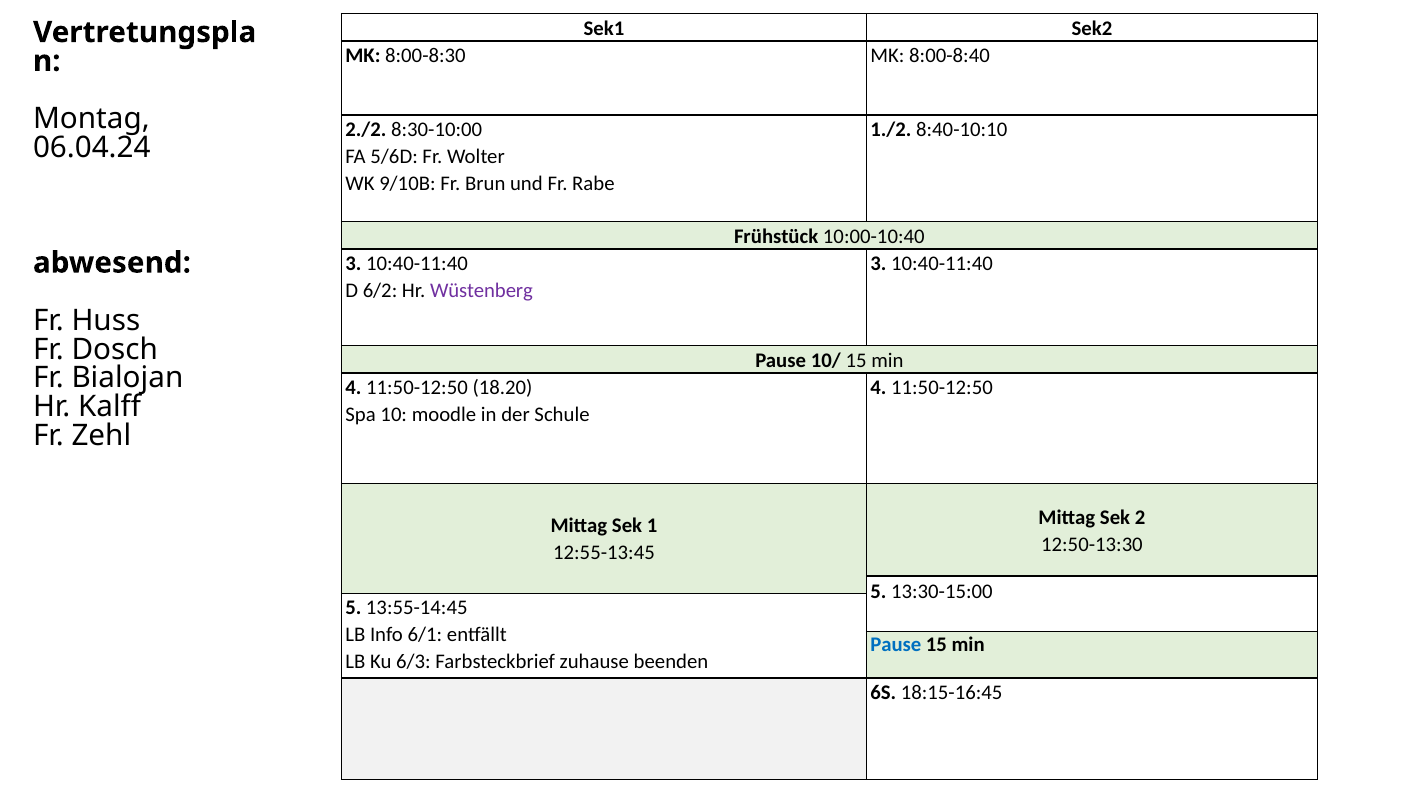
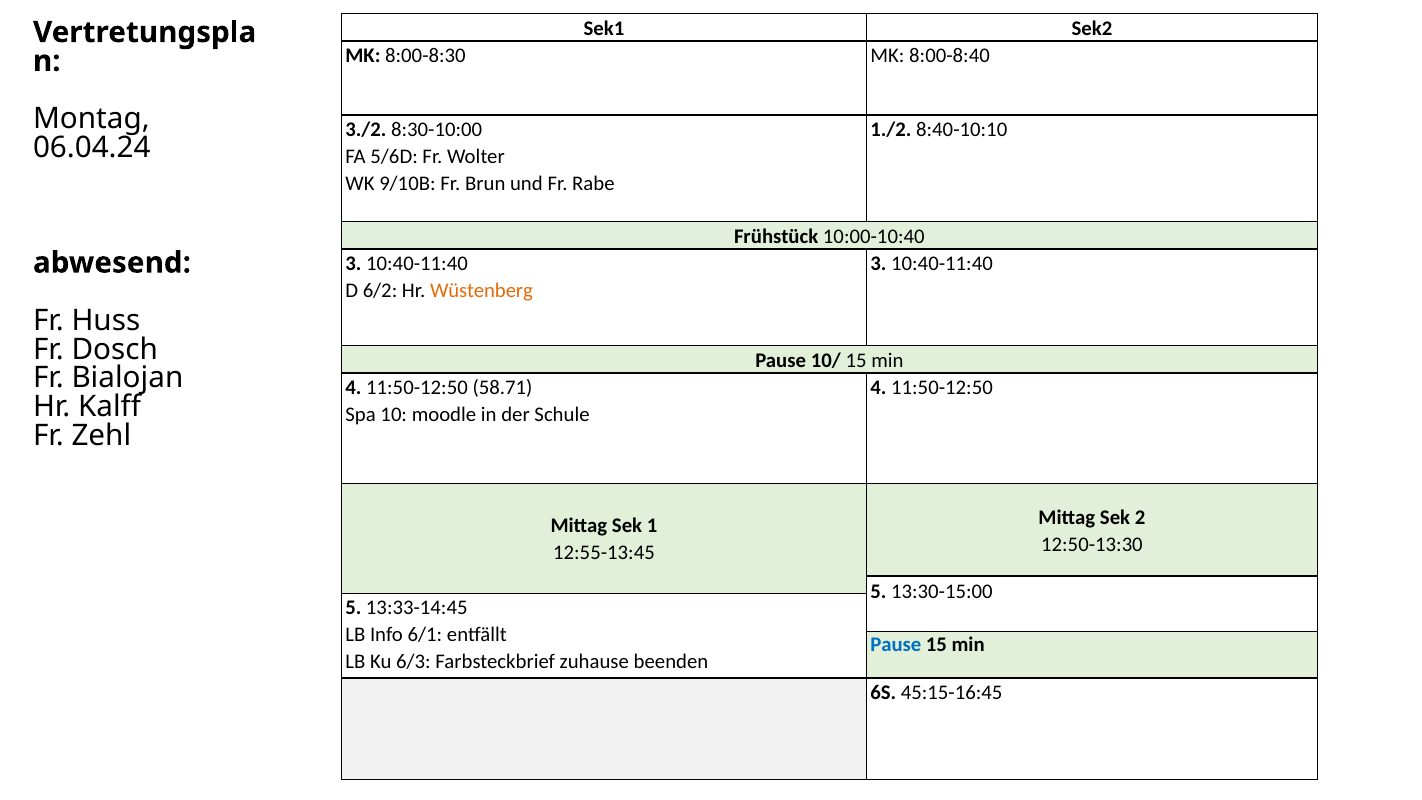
2./2: 2./2 -> 3./2 (366, 130)
Wüstenberg colour: purple -> orange (481, 291)
18.20: 18.20 -> 58.71 (502, 388)
13:55-14:45: 13:55-14:45 -> 13:33-14:45 (417, 608)
18:15-16:45: 18:15-16:45 -> 45:15-16:45 (952, 693)
